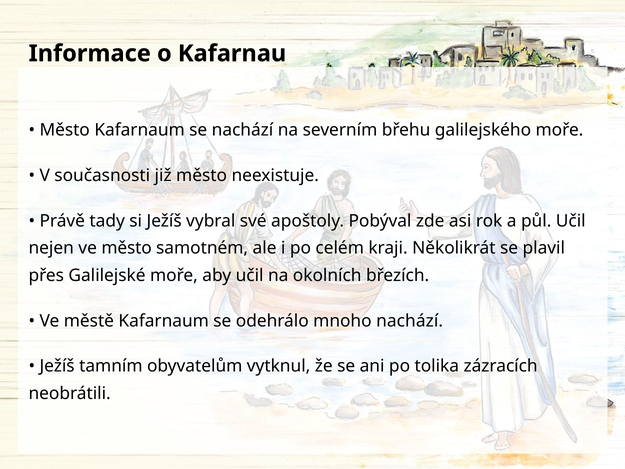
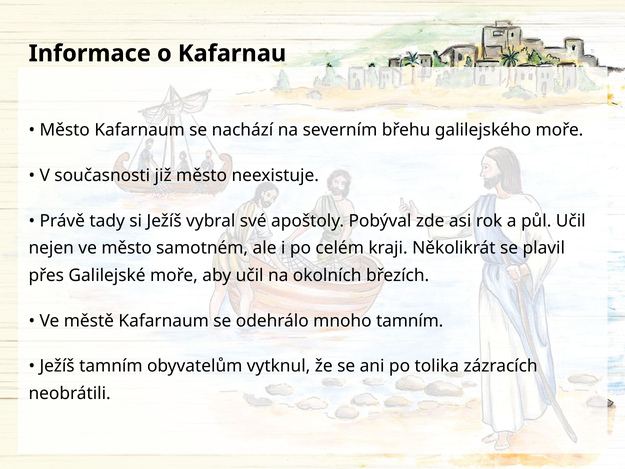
mnoho nachází: nachází -> tamním (410, 321)
